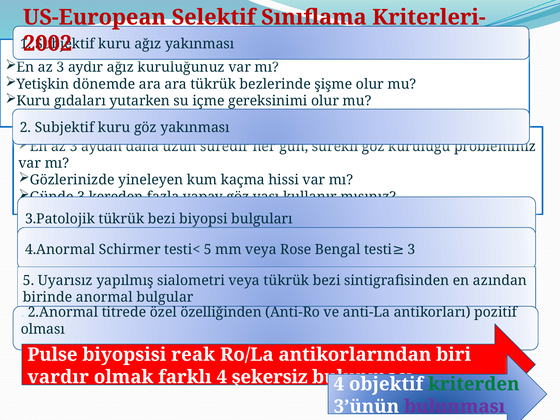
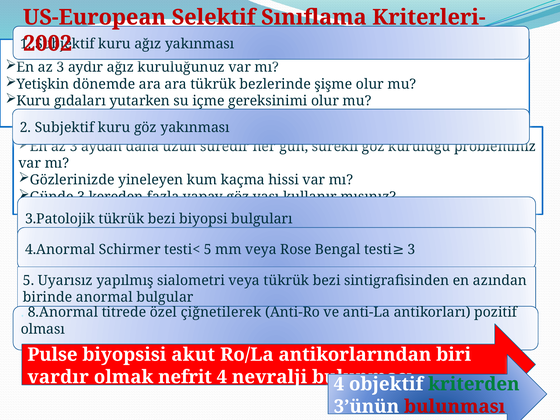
2.Anormal: 2.Anormal -> 8.Anormal (63, 312)
özelliğinden: özelliğinden -> çiğnetilerek (221, 312)
reak: reak -> akut (193, 355)
farklı: farklı -> nefrit (185, 377)
şekersiz: şekersiz -> nevralji (270, 377)
bulunması colour: purple -> red (455, 407)
